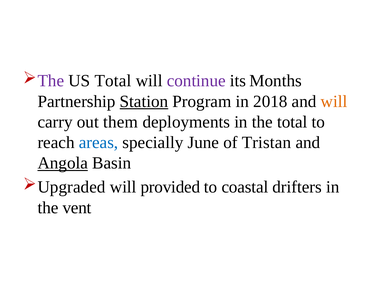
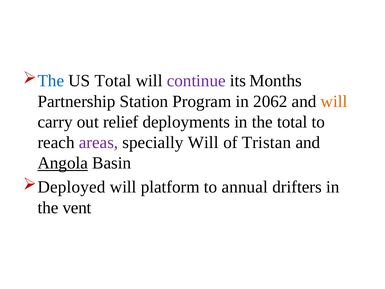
The colour: purple -> blue (51, 81)
Station underline: present -> none (144, 101)
2018: 2018 -> 2062 (270, 101)
them: them -> relief (121, 122)
areas colour: blue -> purple (99, 142)
specially June: June -> Will (203, 142)
Upgraded: Upgraded -> Deployed (71, 187)
provided: provided -> platform (170, 187)
coastal: coastal -> annual (245, 187)
